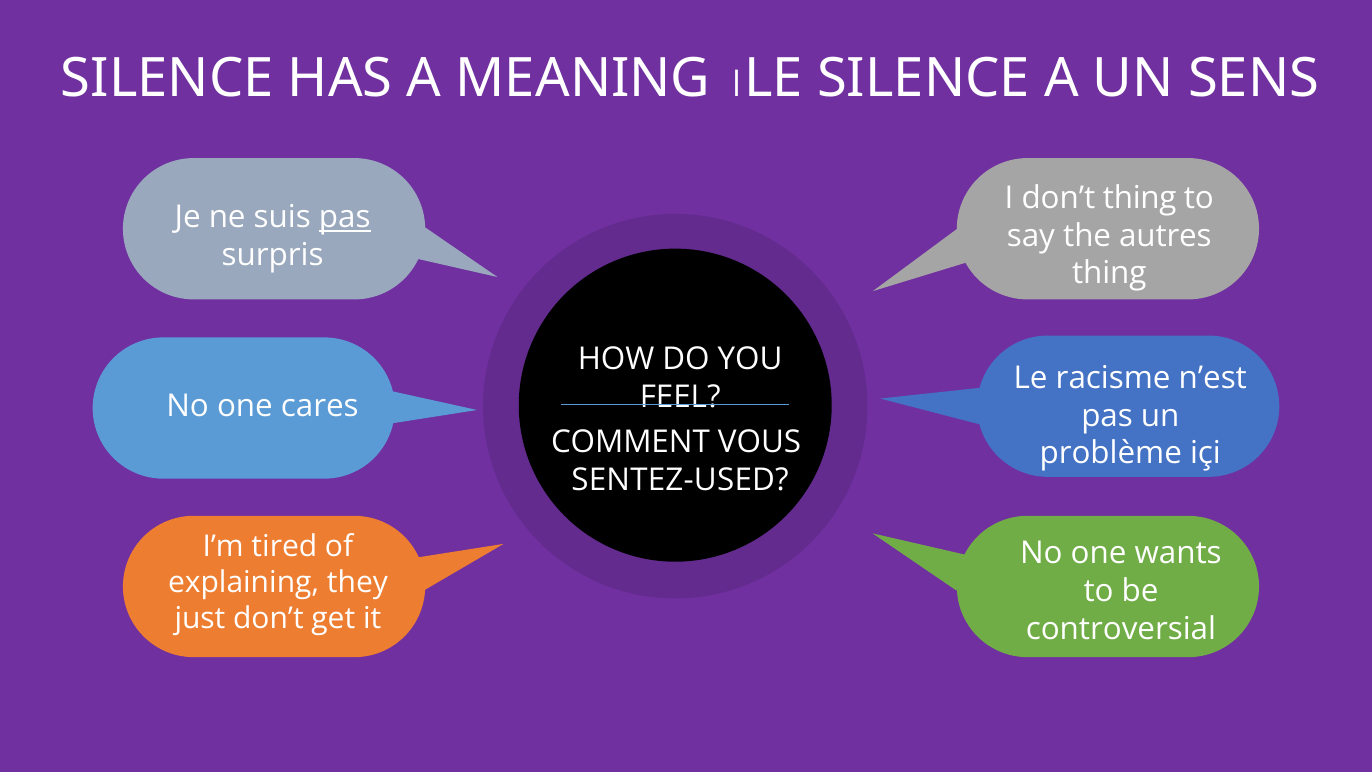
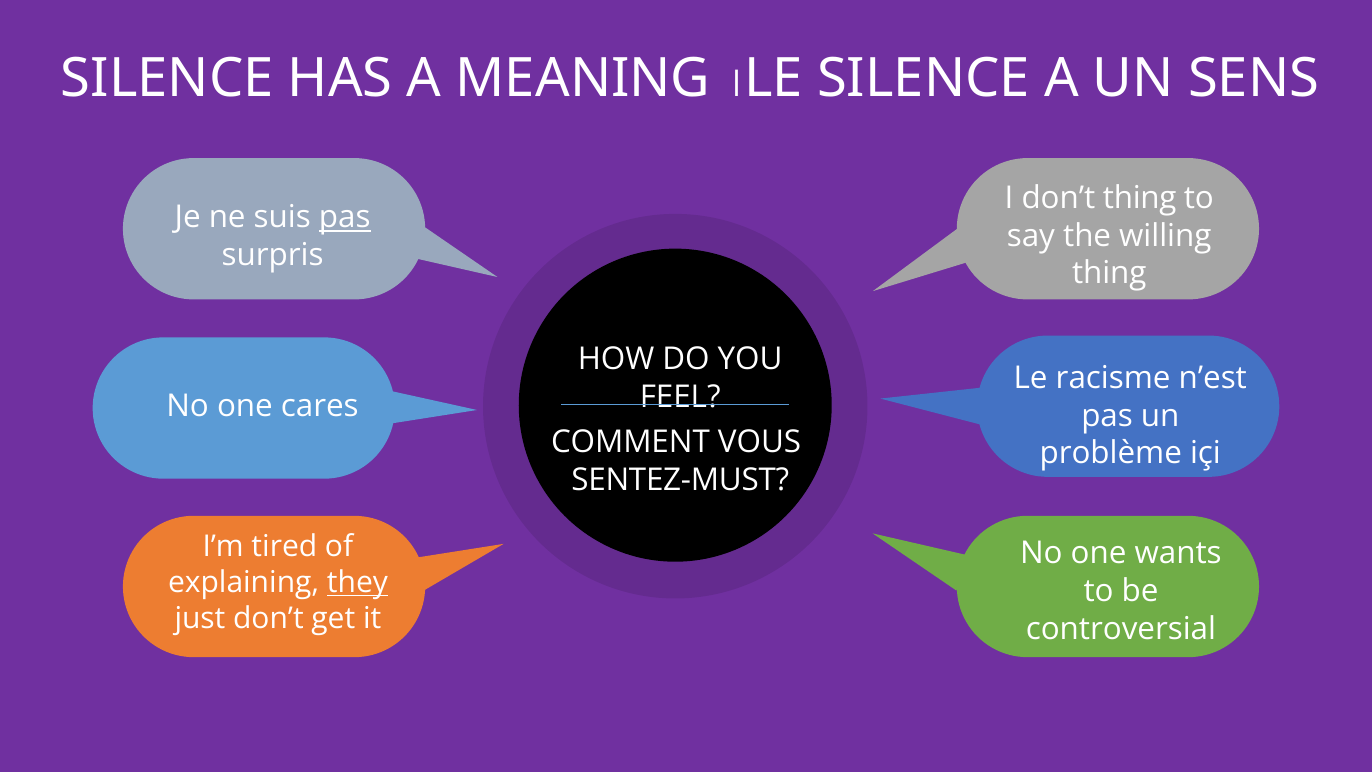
autres: autres -> willing (1165, 236)
SENTEZ-USED: SENTEZ-USED -> SENTEZ-MUST (680, 480)
they underline: none -> present (357, 582)
